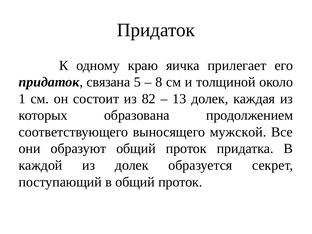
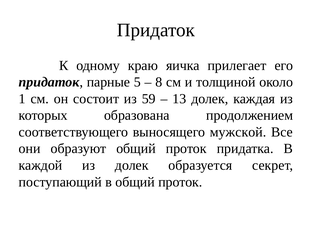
связана: связана -> парные (108, 82)
82: 82 -> 59 (149, 99)
